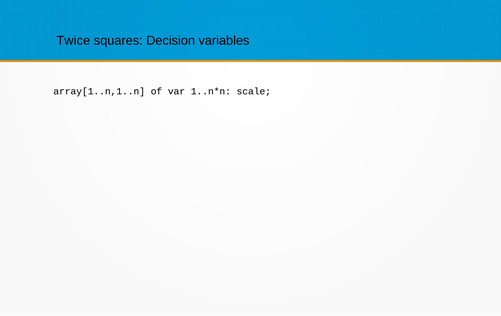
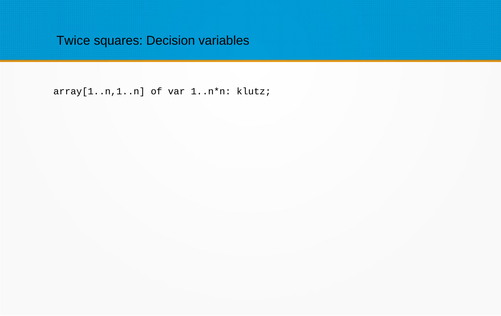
scale: scale -> klutz (254, 91)
